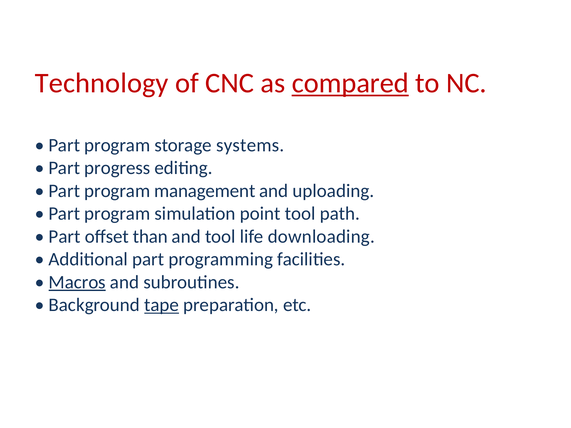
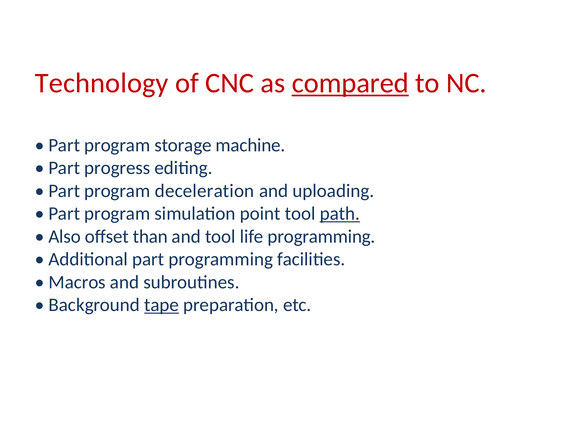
systems: systems -> machine (250, 145)
management: management -> deceleration (205, 191)
path underline: none -> present (340, 214)
Part: Part -> Also (65, 237)
life downloading: downloading -> programming (321, 237)
Macros underline: present -> none (77, 282)
